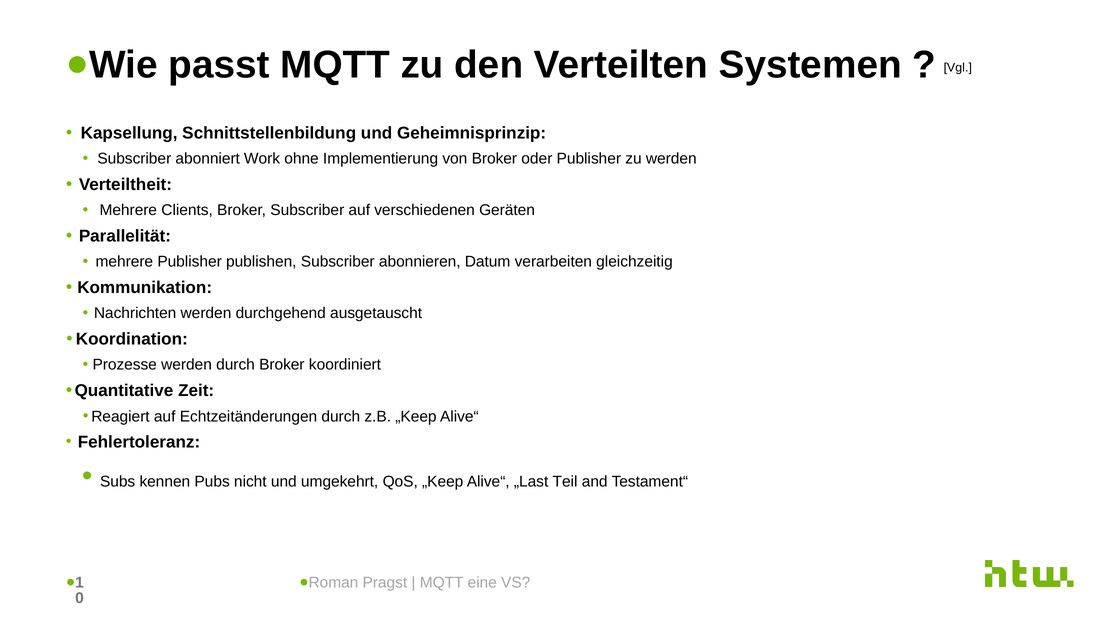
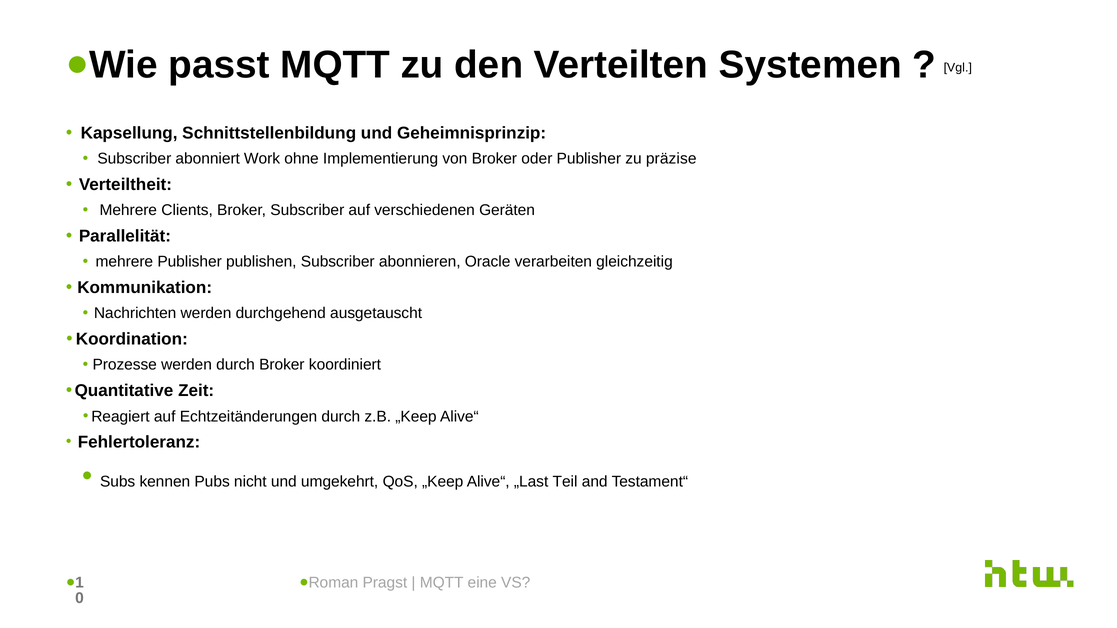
zu werden: werden -> präzise (671, 159)
Datum: Datum -> Oracle (488, 262)
